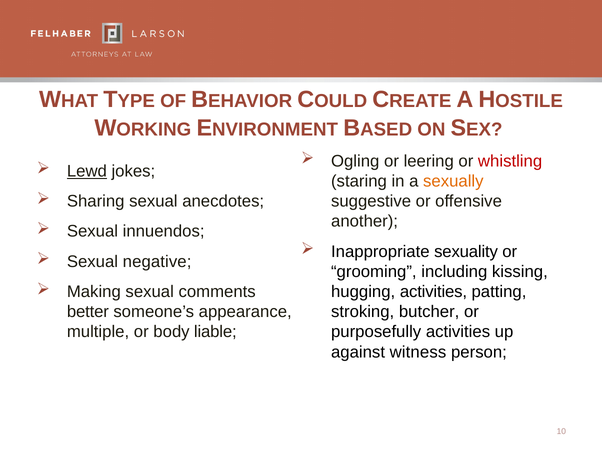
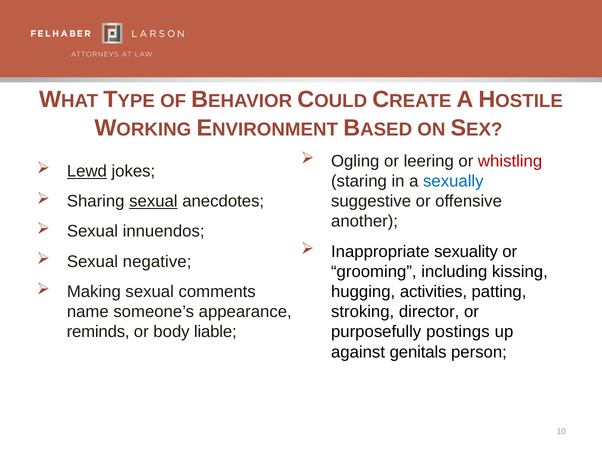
sexually colour: orange -> blue (453, 181)
sexual underline: none -> present (153, 201)
better: better -> name (88, 311)
butcher: butcher -> director (429, 311)
purposefully activities: activities -> postings (458, 332)
multiple: multiple -> reminds (98, 332)
witness: witness -> genitals (418, 352)
